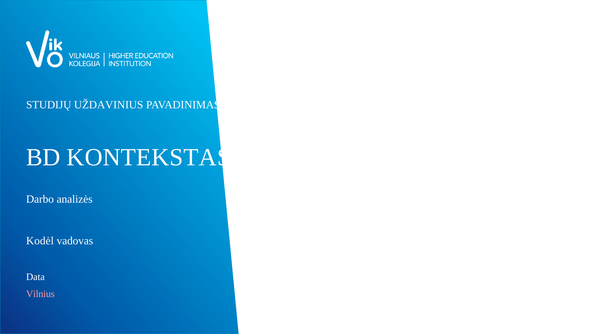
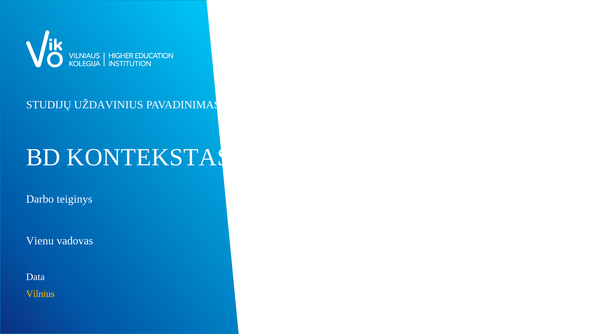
analizės: analizės -> teiginys (75, 199)
Kodėl: Kodėl -> Vienu (40, 241)
Vilnius colour: pink -> yellow (40, 294)
